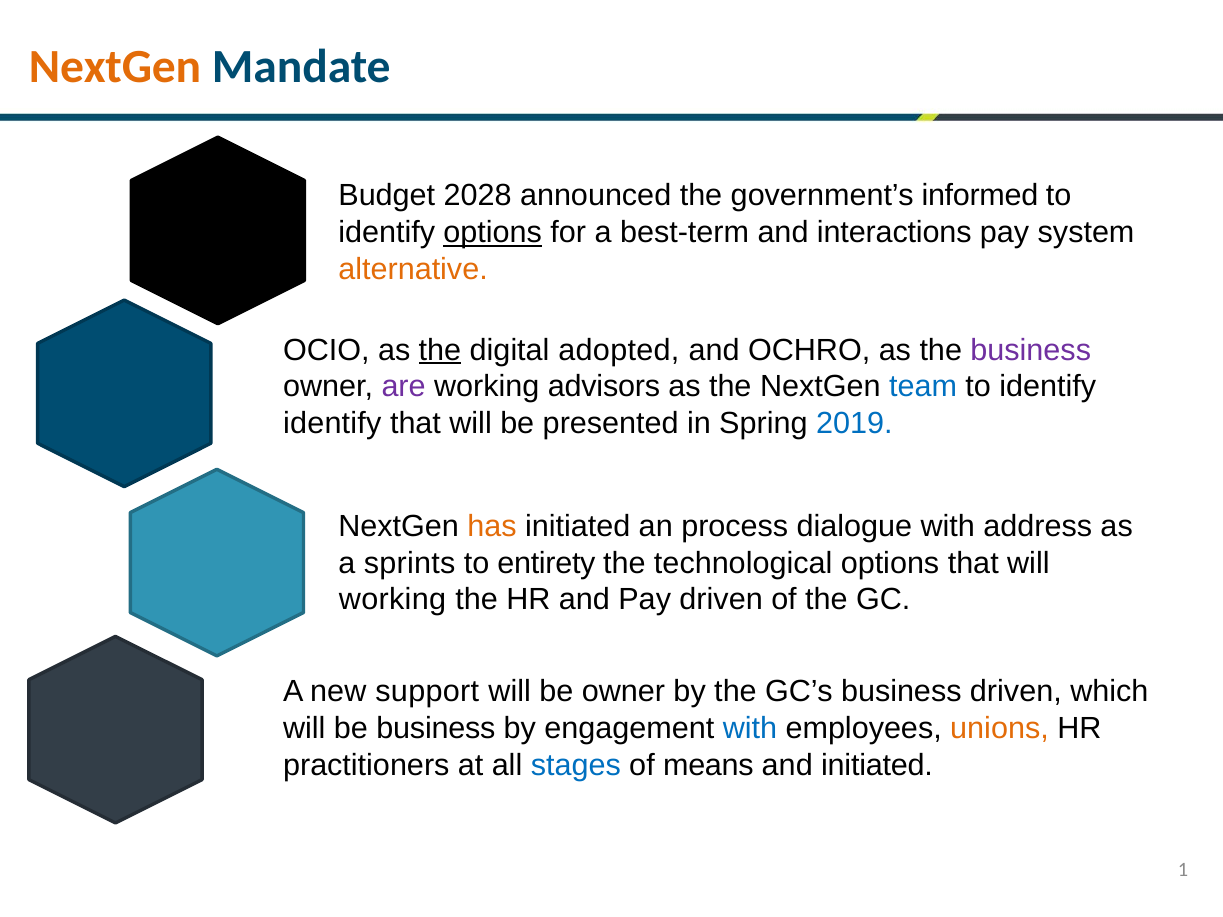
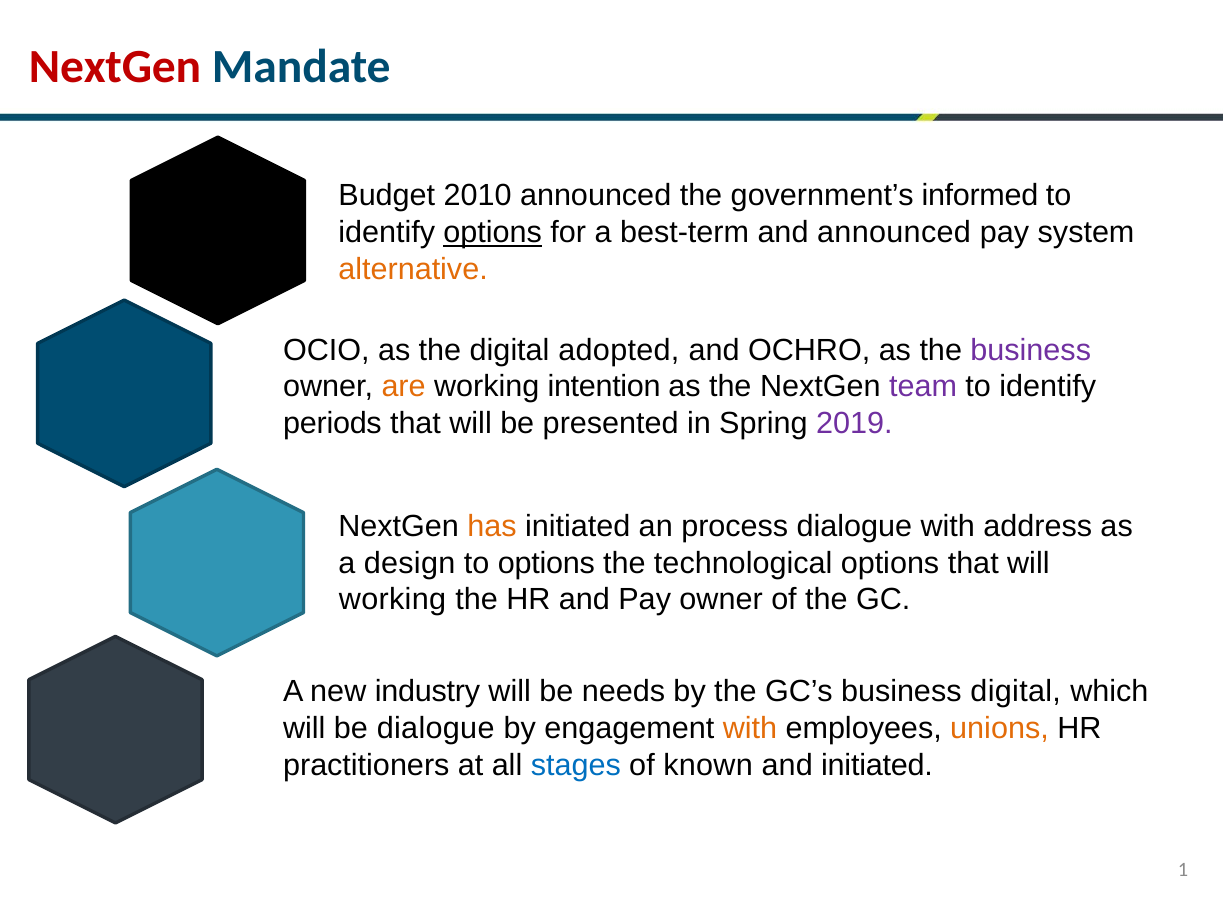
NextGen colour: orange -> red (115, 67)
2028: 2028 -> 2010 (478, 196)
and interactions: interactions -> announced (894, 233)
the underline: present -> none (440, 350)
are colour: purple -> orange (404, 387)
advisors: advisors -> intention (604, 387)
team colour: blue -> purple (923, 387)
identify: identify -> periods (332, 424)
2019 colour: blue -> purple (854, 424)
sprints: sprints -> design (410, 563)
to entirety: entirety -> options (546, 563)
Pay driven: driven -> owner (721, 600)
support: support -> industry (428, 692)
be owner: owner -> needs (623, 692)
business driven: driven -> digital (1016, 692)
be business: business -> dialogue (436, 728)
with colour: blue -> orange (750, 728)
means: means -> known (708, 765)
